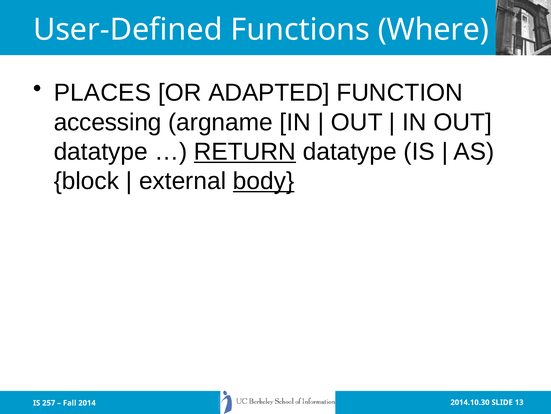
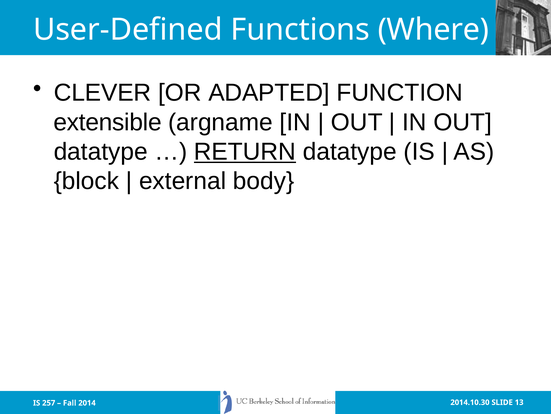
PLACES: PLACES -> CLEVER (103, 93)
accessing: accessing -> extensible (108, 122)
body underline: present -> none (264, 181)
